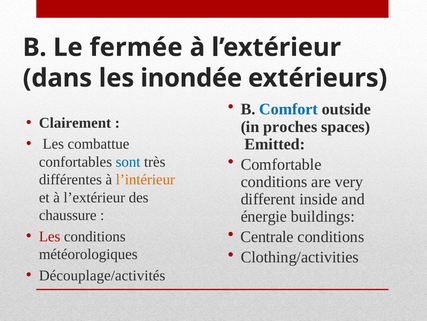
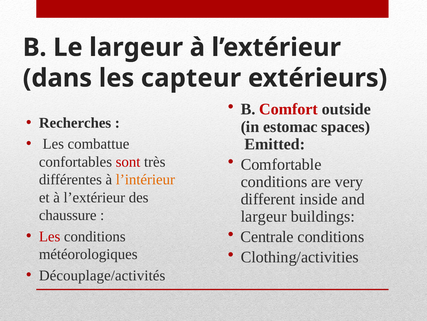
Le fermée: fermée -> largeur (136, 47)
inondée: inondée -> capteur (191, 78)
Comfort colour: blue -> red (289, 109)
Clairement: Clairement -> Recherches (75, 123)
proches: proches -> estomac (290, 126)
sont colour: blue -> red (128, 161)
énergie: énergie -> largeur (264, 216)
